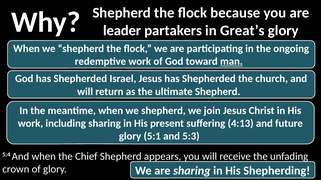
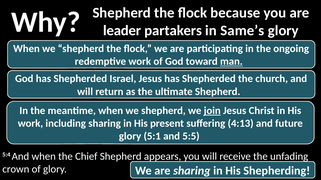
Great’s: Great’s -> Same’s (242, 31)
join underline: none -> present (212, 111)
5:3: 5:3 -> 5:5 (191, 137)
